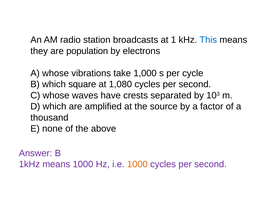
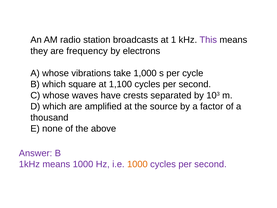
This colour: blue -> purple (208, 40)
population: population -> frequency (87, 51)
1,080: 1,080 -> 1,100 (120, 84)
